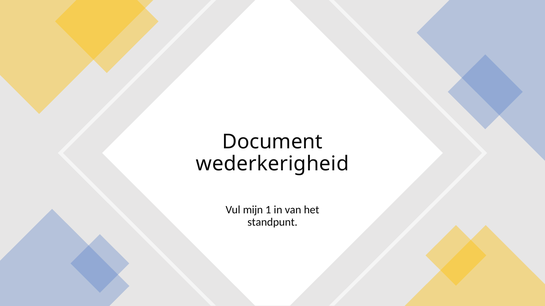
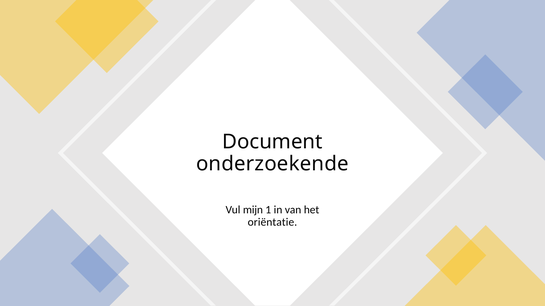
wederkerigheid: wederkerigheid -> onderzoekende (272, 164)
standpunt: standpunt -> oriëntatie (272, 222)
